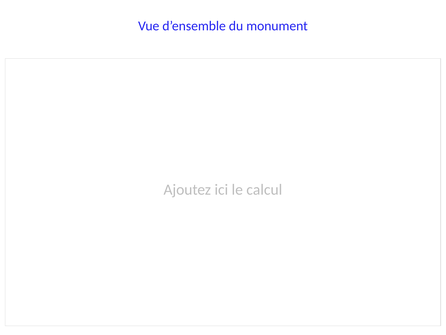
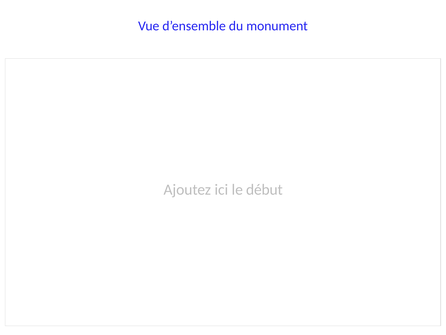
calcul: calcul -> début (264, 189)
